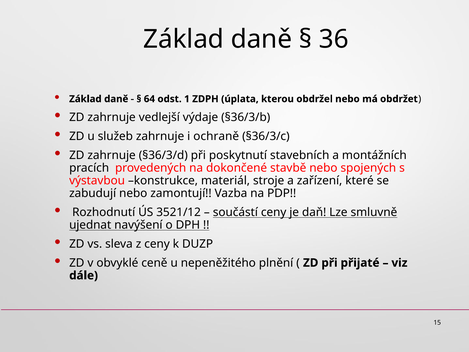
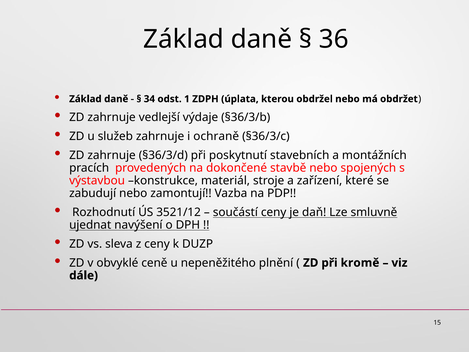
64: 64 -> 34 (149, 99)
přijaté: přijaté -> kromě (360, 263)
